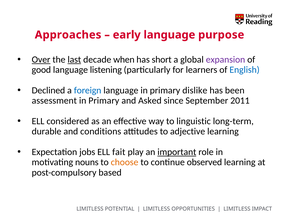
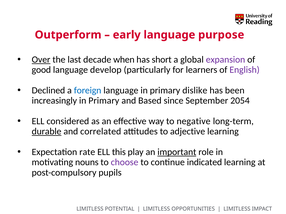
Approaches: Approaches -> Outperform (68, 35)
last underline: present -> none (74, 60)
listening: listening -> develop (106, 70)
English colour: blue -> purple (245, 70)
assessment: assessment -> increasingly (54, 101)
Asked: Asked -> Based (150, 101)
2011: 2011 -> 2054 (240, 101)
linguistic: linguistic -> negative (194, 121)
durable underline: none -> present (47, 132)
conditions: conditions -> correlated (101, 132)
jobs: jobs -> rate (87, 152)
fait: fait -> this (119, 152)
choose colour: orange -> purple (125, 163)
observed: observed -> indicated (204, 163)
based: based -> pupils (110, 173)
